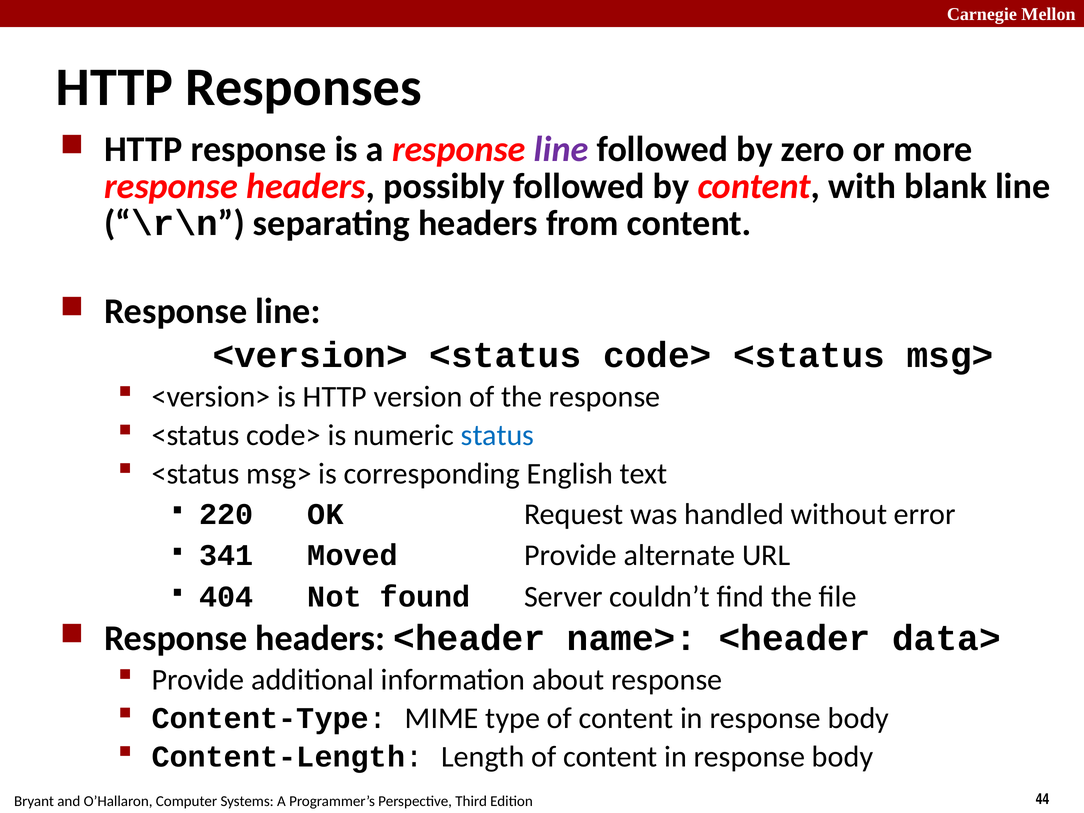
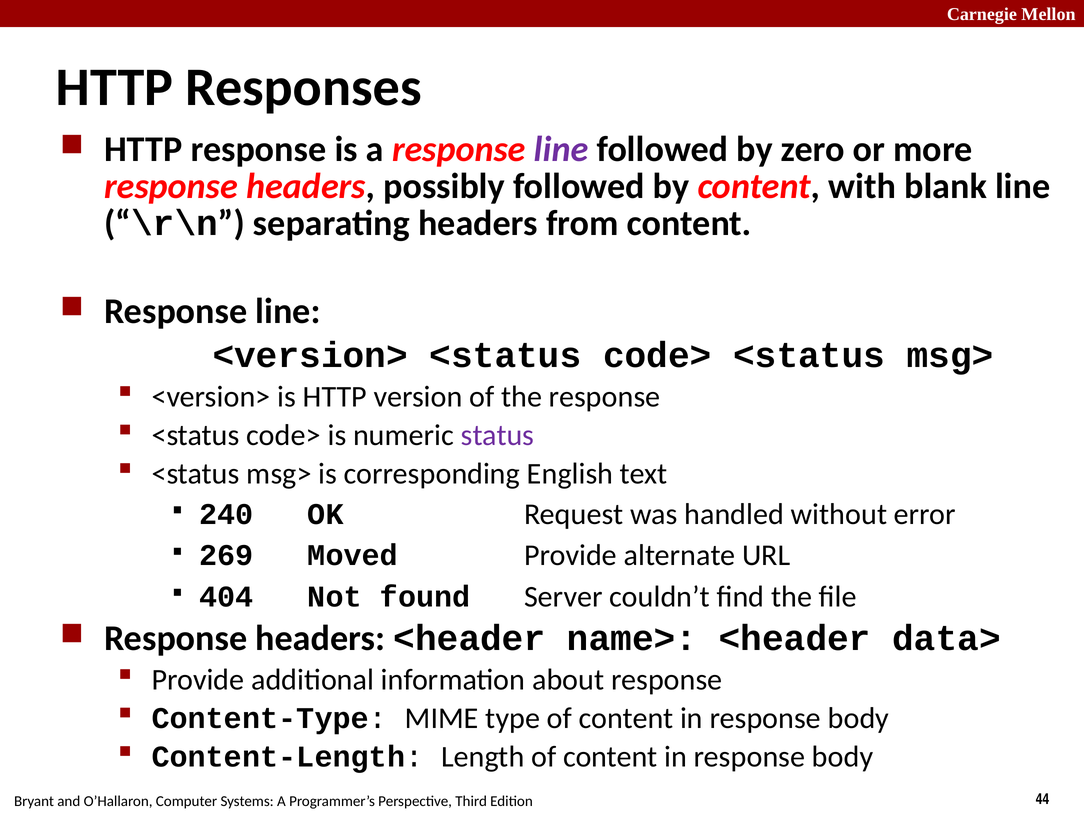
status colour: blue -> purple (498, 435)
220: 220 -> 240 (226, 514)
341: 341 -> 269 (226, 556)
